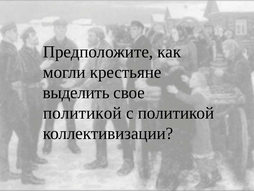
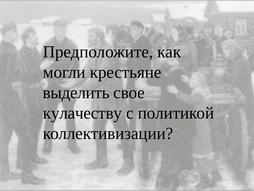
политикой: политикой -> кулачеству (82, 113)
